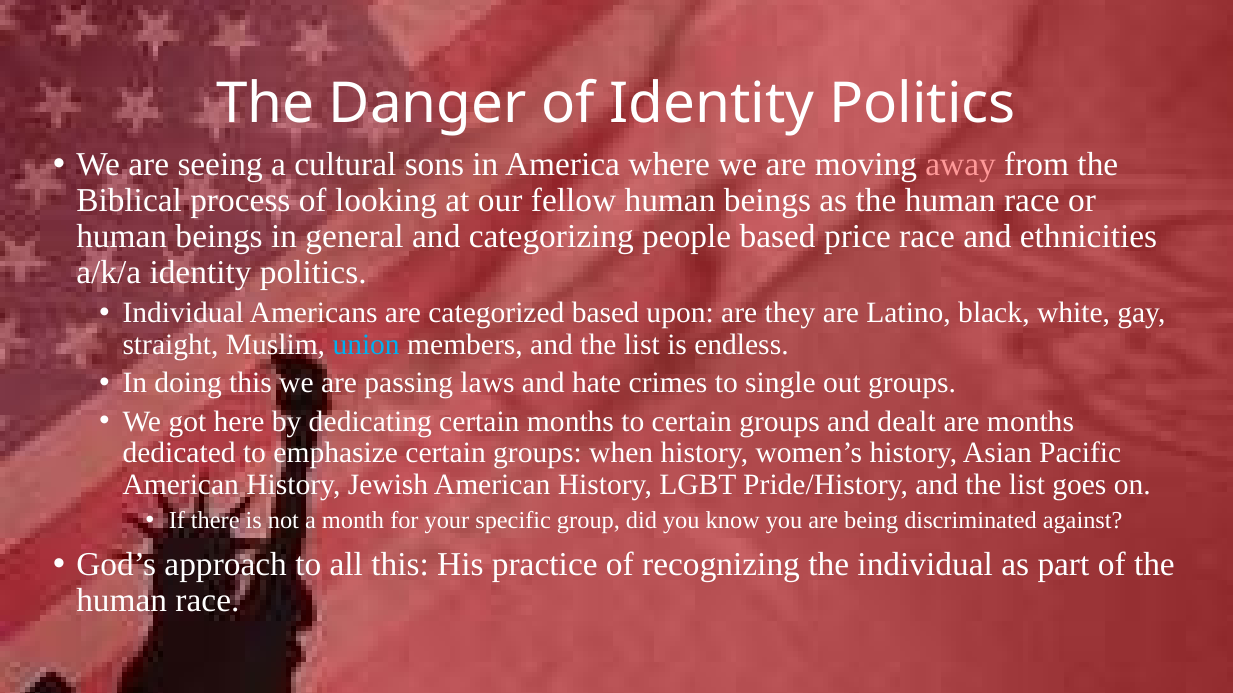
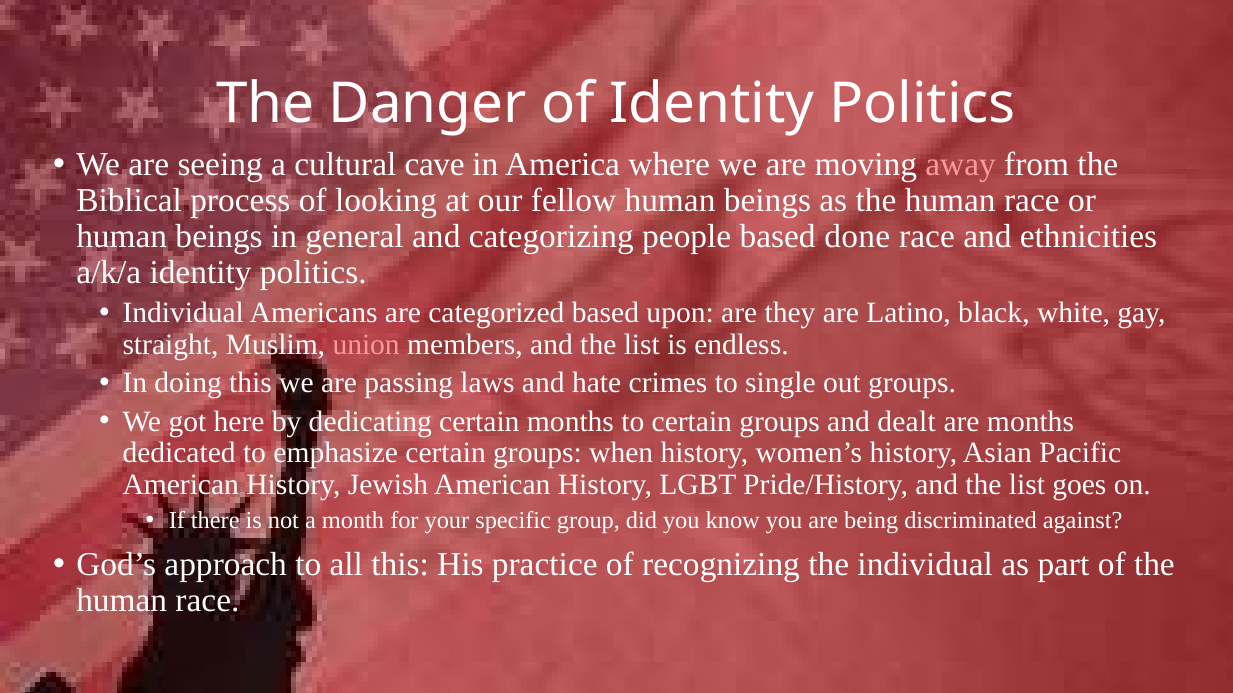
sons: sons -> cave (435, 165)
price: price -> done (857, 237)
union colour: light blue -> pink (366, 345)
